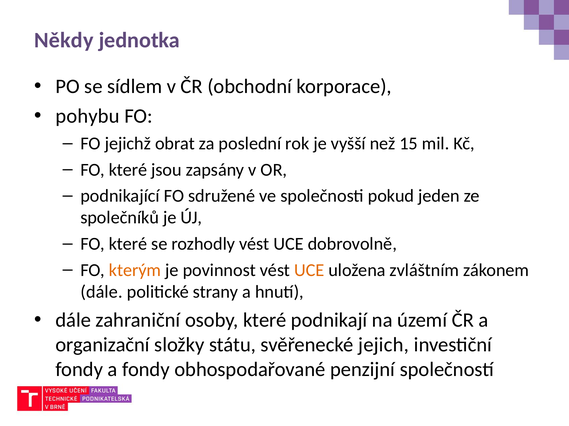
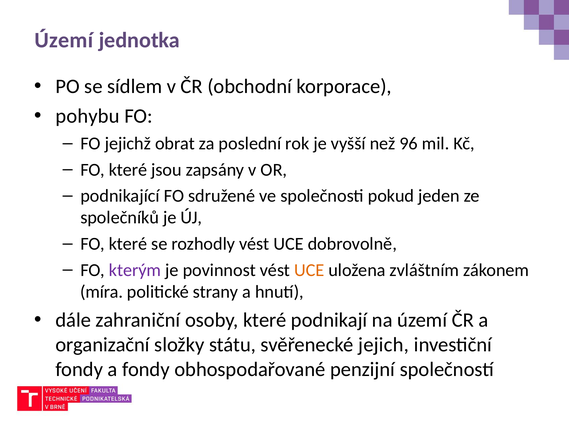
Někdy: Někdy -> Území (64, 40)
15: 15 -> 96 (409, 144)
kterým colour: orange -> purple (135, 271)
dále: dále -> míra (102, 292)
